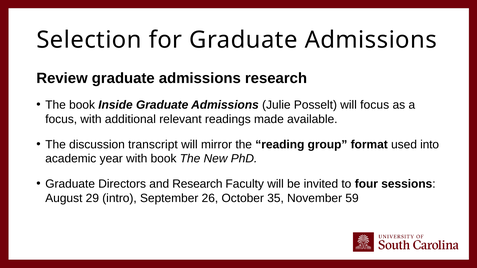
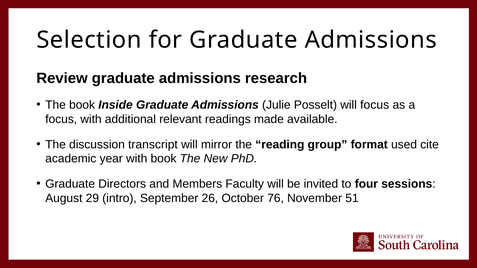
into: into -> cite (430, 145)
and Research: Research -> Members (197, 184)
35: 35 -> 76 (276, 198)
59: 59 -> 51 (352, 198)
